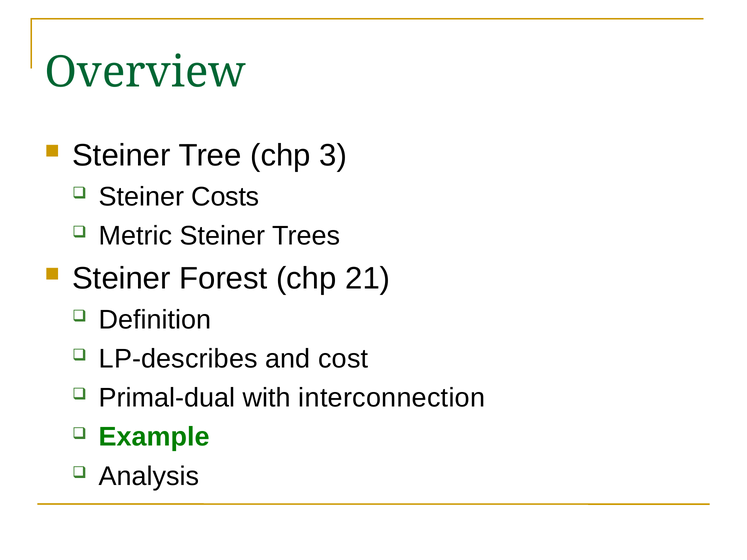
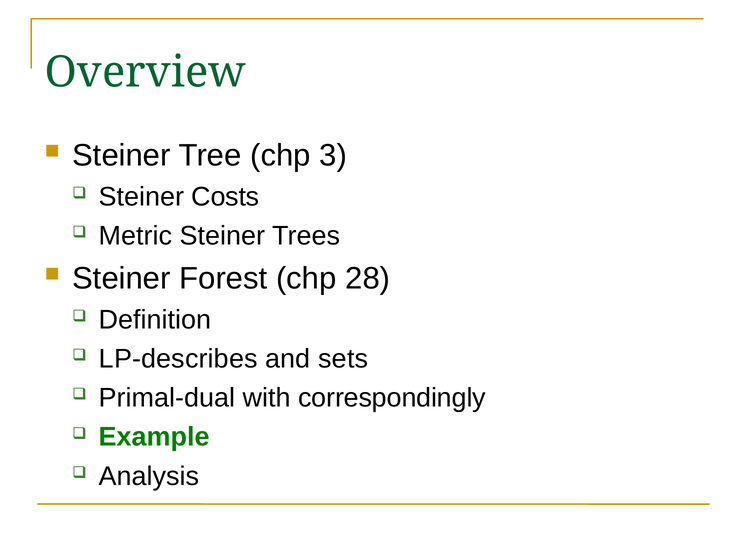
21: 21 -> 28 (368, 279)
cost: cost -> sets (343, 359)
interconnection: interconnection -> correspondingly (392, 398)
